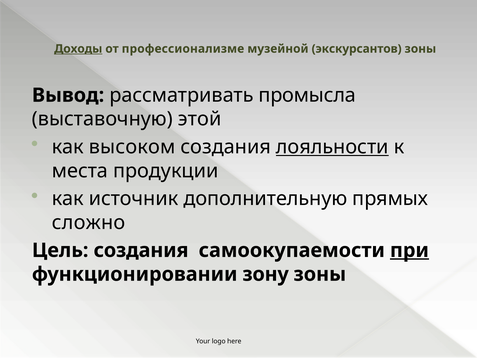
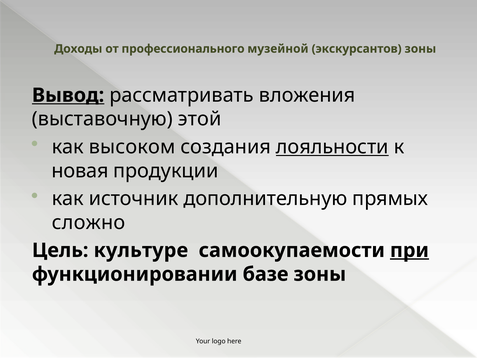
Доходы underline: present -> none (78, 49)
профессионализме: профессионализме -> профессионального (183, 49)
Вывод underline: none -> present (68, 95)
промысла: промысла -> вложения (307, 95)
места: места -> новая (80, 171)
Цель создания: создания -> культуре (141, 250)
зону: зону -> базе (266, 274)
